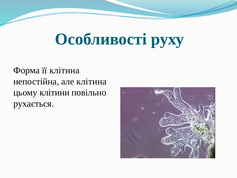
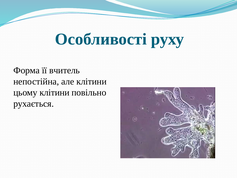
її клітина: клітина -> вчитель (65, 70)
але клітина: клітина -> клітини (92, 81)
